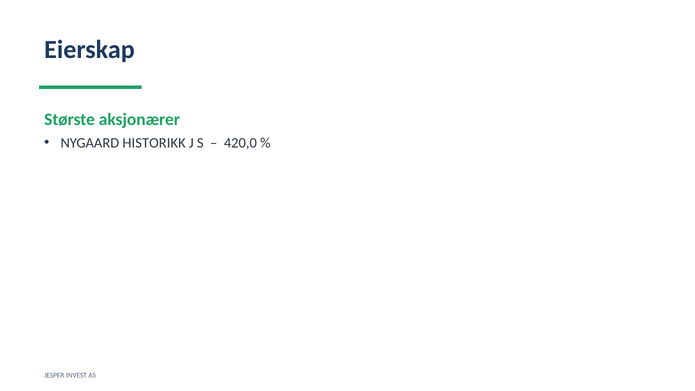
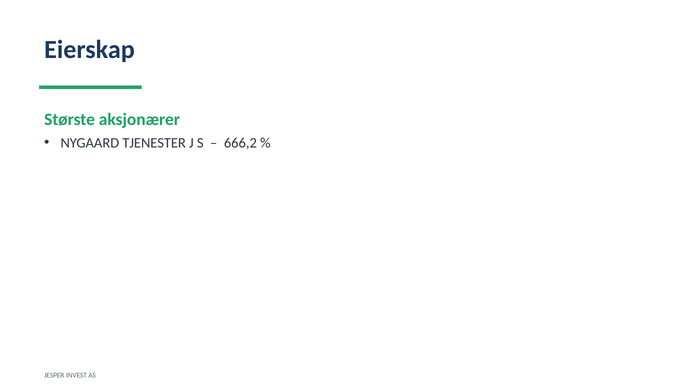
HISTORIKK: HISTORIKK -> TJENESTER (154, 143)
420,0: 420,0 -> 666,2 (240, 143)
